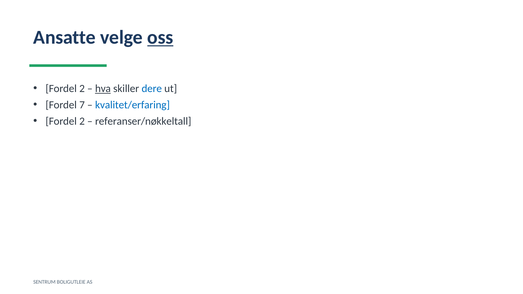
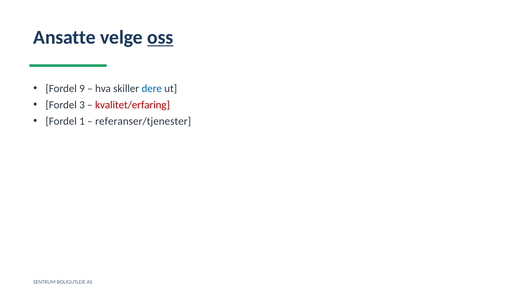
2: 2 -> 9 (82, 89)
hva underline: present -> none (103, 89)
7: 7 -> 3 (82, 105)
kvalitet/erfaring colour: blue -> red (132, 105)
2: 2 -> 1 (82, 121)
referanser/nøkkeltall: referanser/nøkkeltall -> referanser/tjenester (143, 121)
